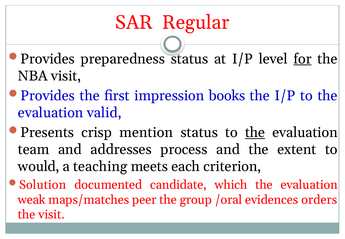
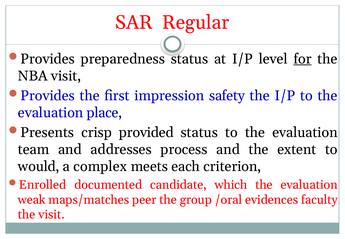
books: books -> safety (227, 96)
valid: valid -> place (104, 113)
mention: mention -> provided (146, 132)
the underline: present -> none (255, 132)
teaching: teaching -> complex (100, 166)
Solution: Solution -> Enrolled (43, 185)
orders: orders -> faculty (319, 200)
